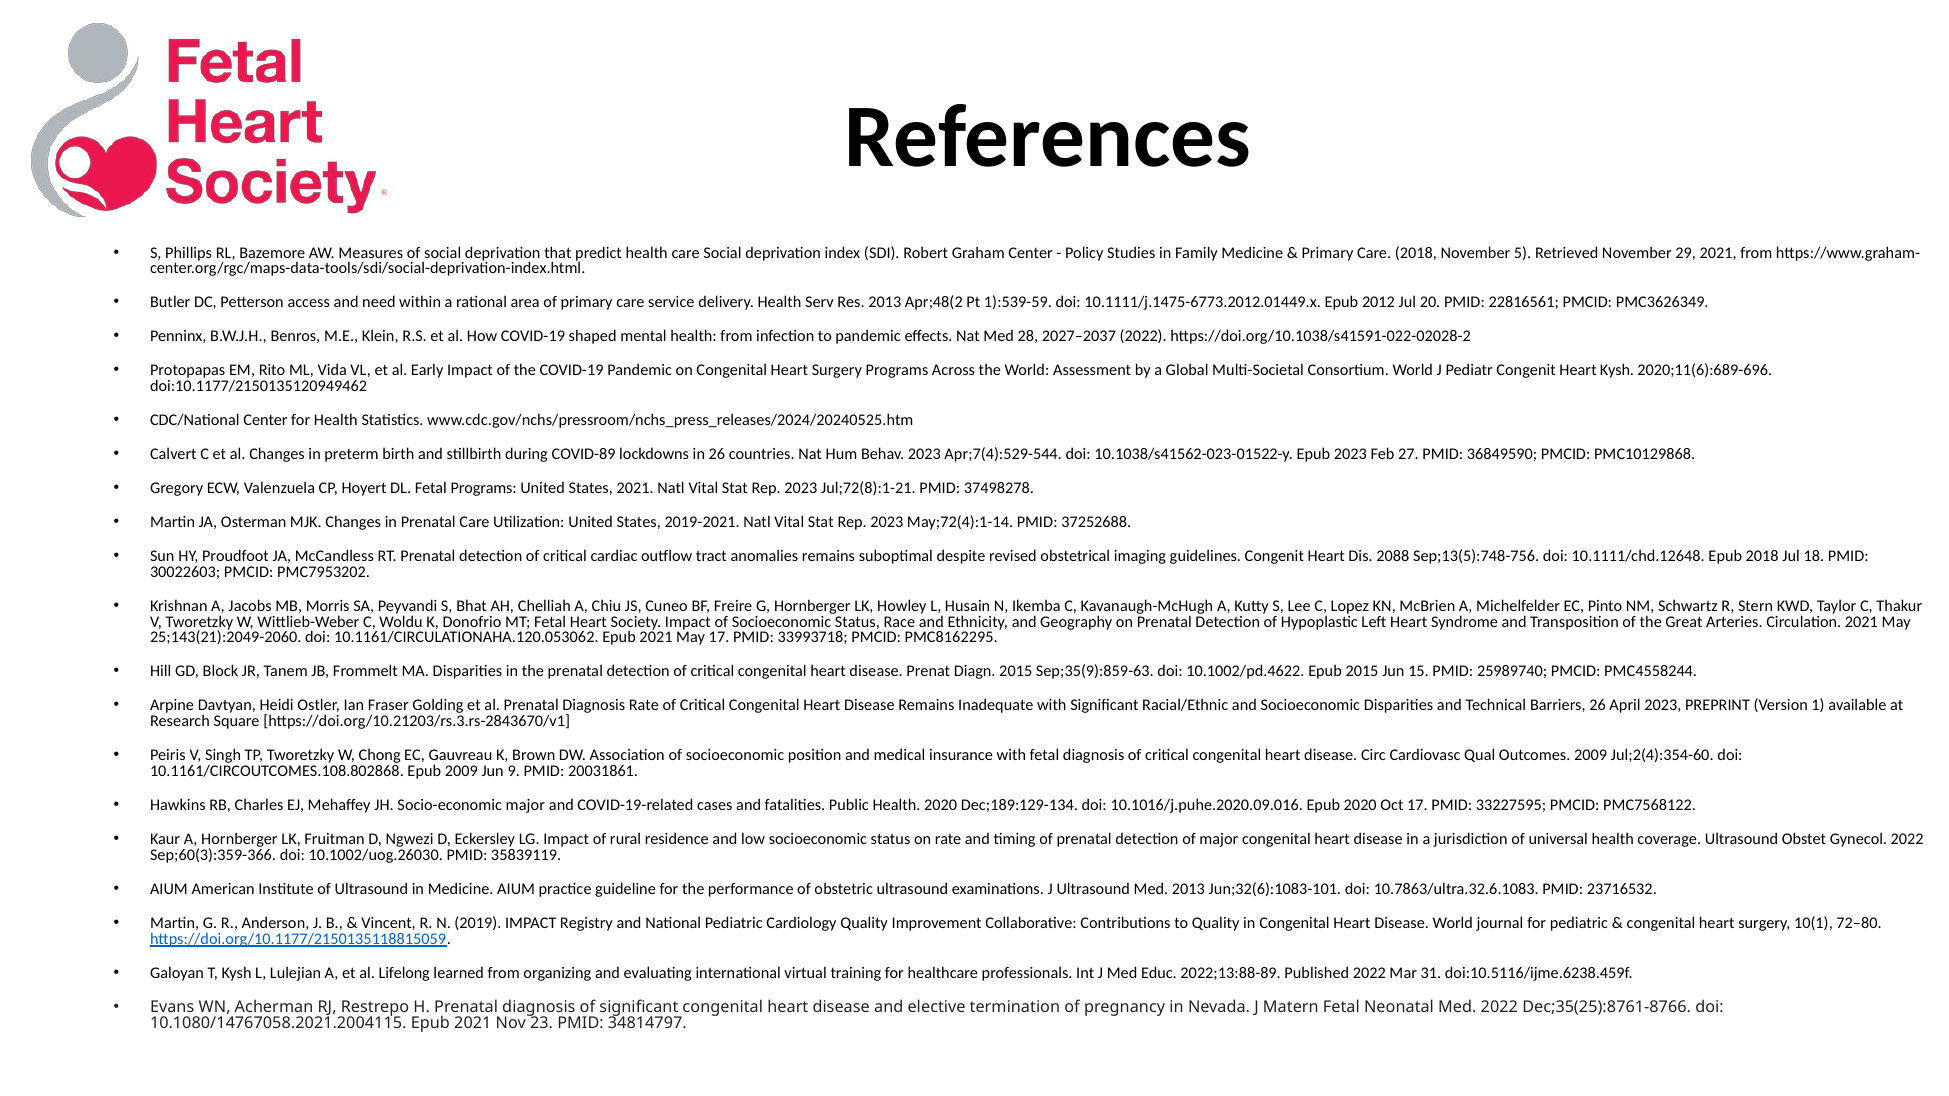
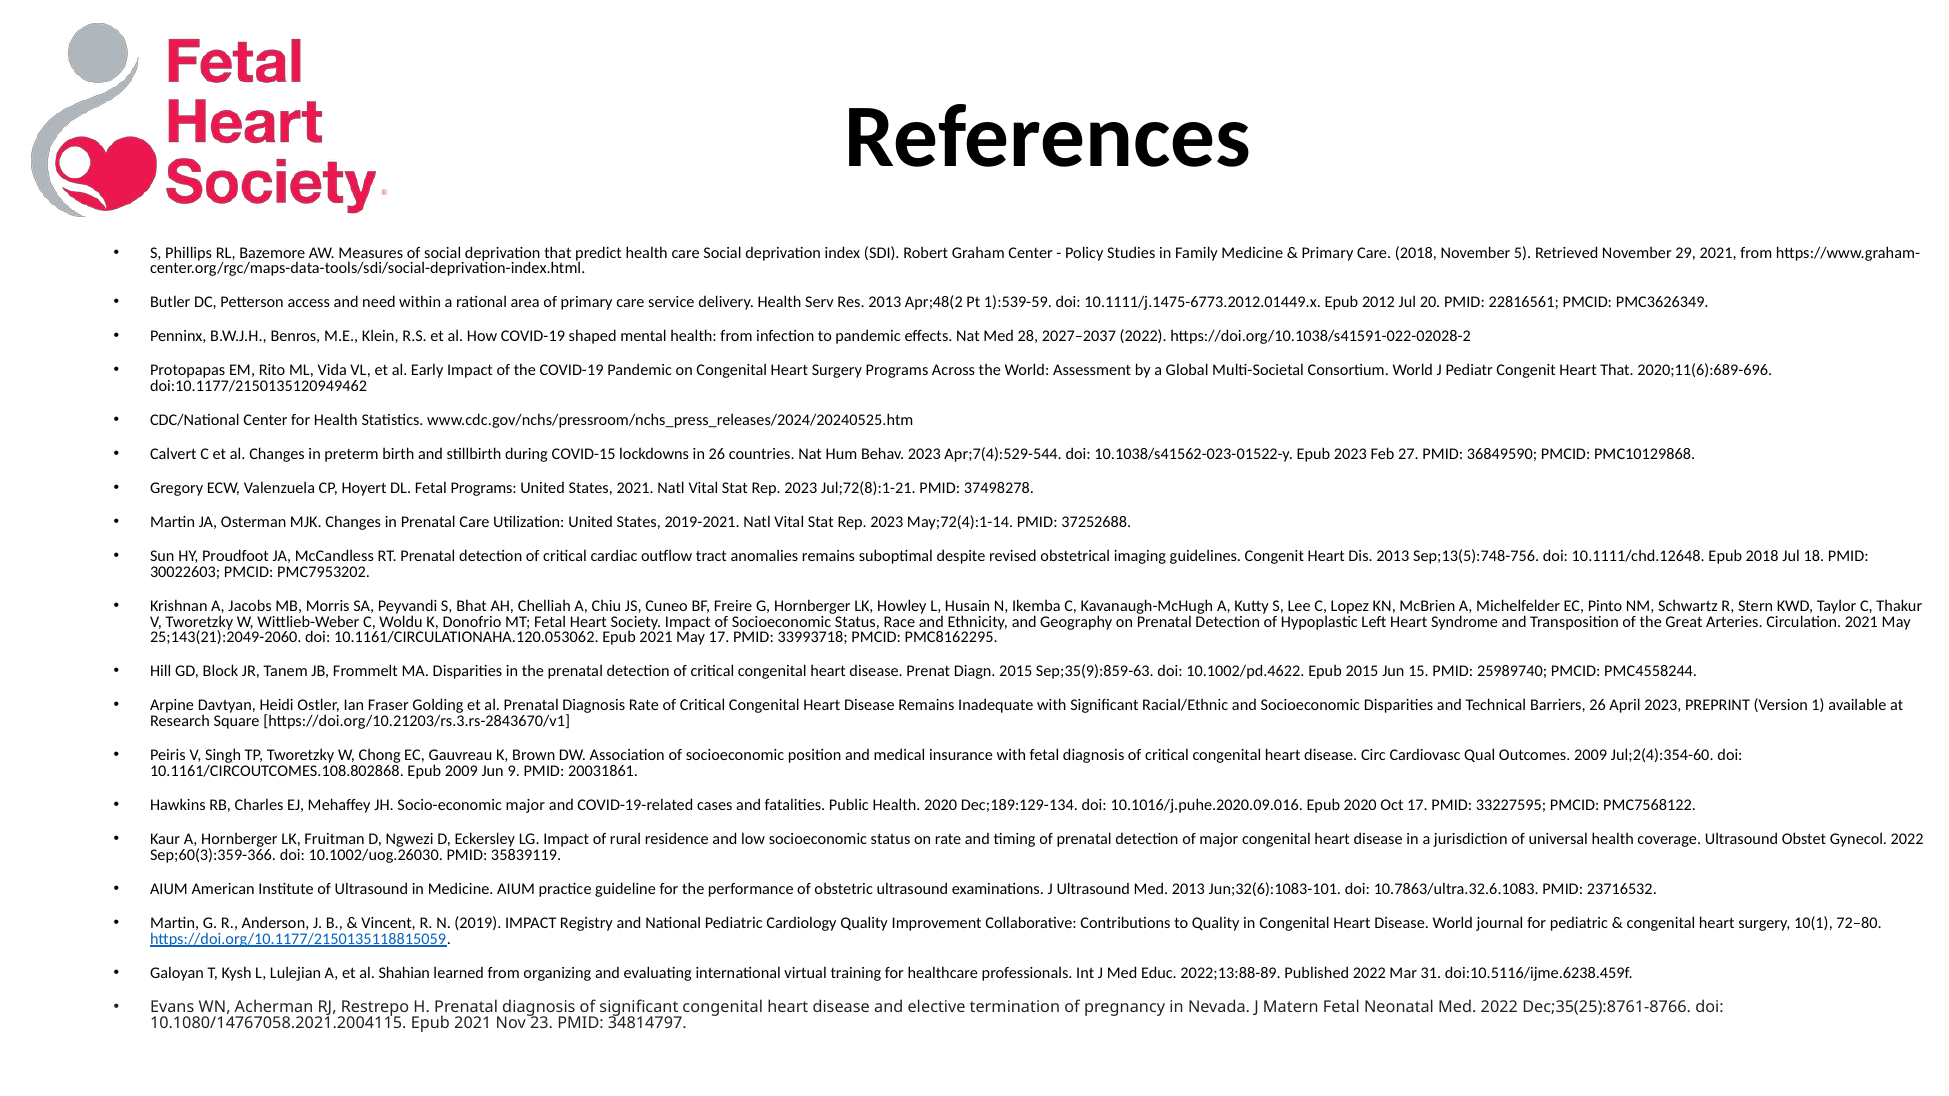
Heart Kysh: Kysh -> That (1617, 371)
COVID-89: COVID-89 -> COVID-15 (584, 454)
Dis 2088: 2088 -> 2013 (1393, 556)
Lifelong: Lifelong -> Shahian (404, 973)
